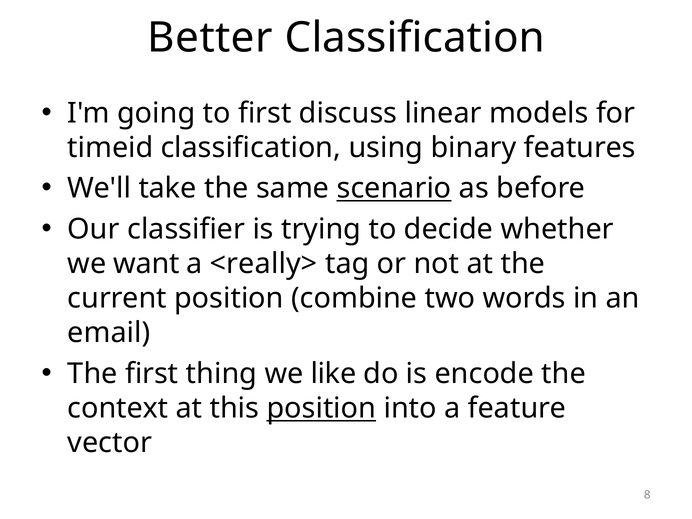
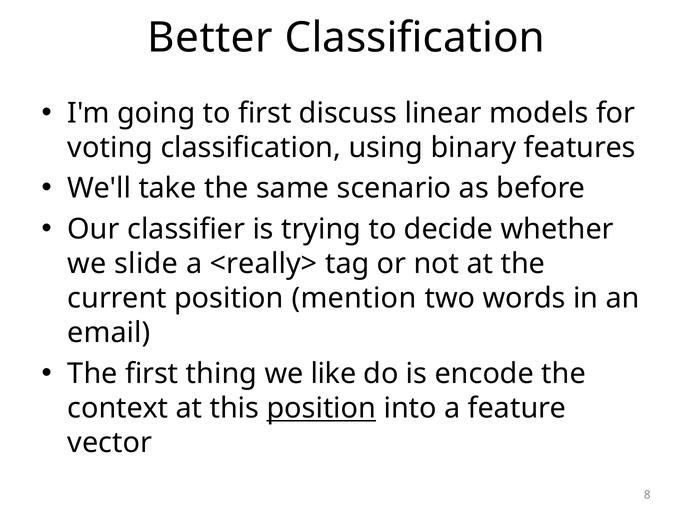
timeid: timeid -> voting (110, 148)
scenario underline: present -> none (394, 188)
want: want -> slide (146, 264)
combine: combine -> mention (354, 298)
